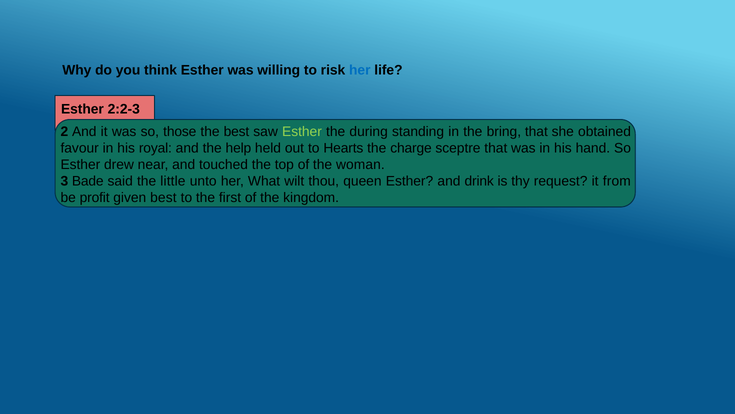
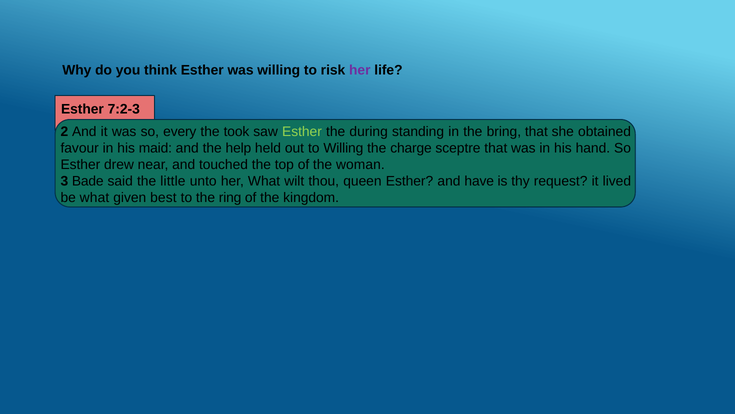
her colour: blue -> purple (360, 70)
2:2-3: 2:2-3 -> 7:2-3 (124, 109)
those: those -> every (180, 131)
the best: best -> took (236, 131)
royal: royal -> maid (155, 148)
to Hearts: Hearts -> Willing (343, 148)
drink: drink -> have (479, 181)
from: from -> lived (617, 181)
be profit: profit -> what (94, 197)
first: first -> ring (230, 197)
